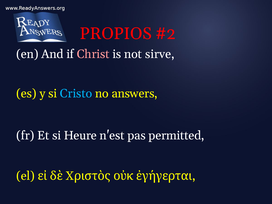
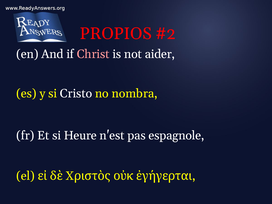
sirve: sirve -> aider (160, 54)
Cristo colour: light blue -> white (76, 94)
answers: answers -> nombra (135, 94)
permitted: permitted -> espagnole (176, 136)
